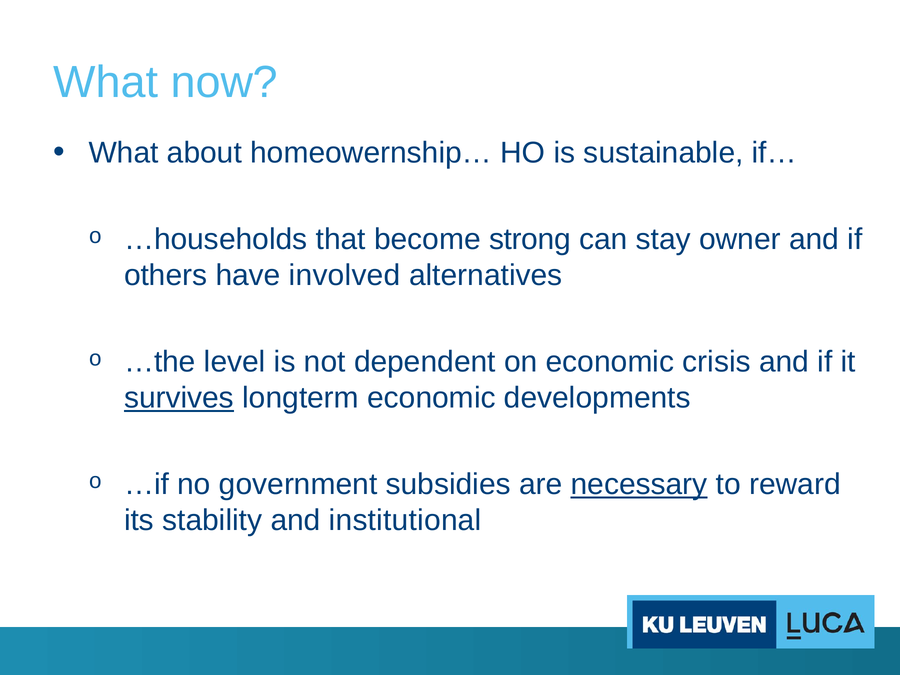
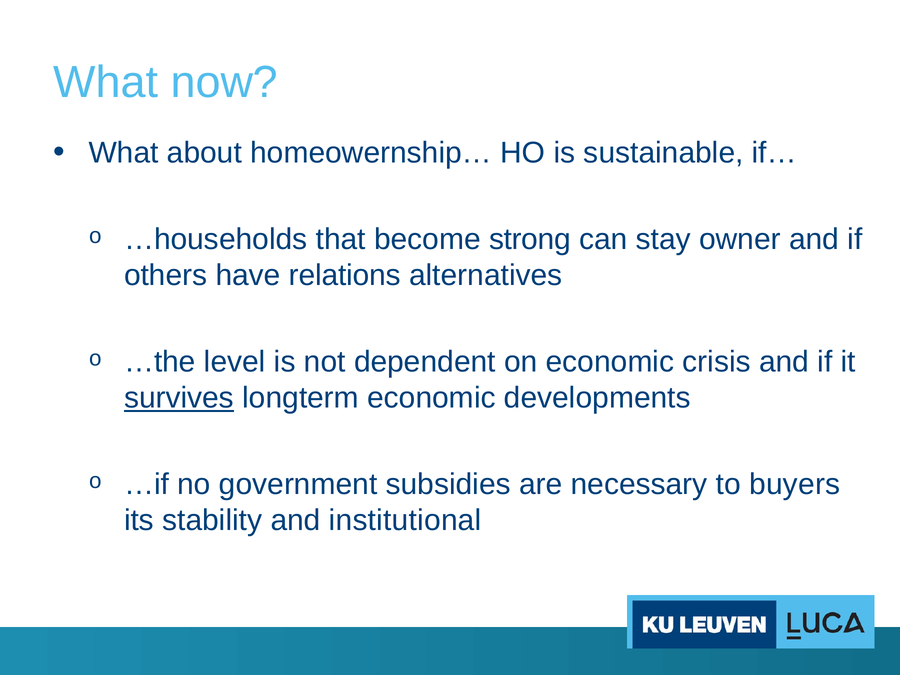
involved: involved -> relations (345, 276)
necessary underline: present -> none (639, 485)
reward: reward -> buyers (795, 485)
